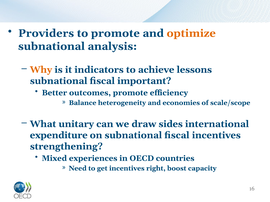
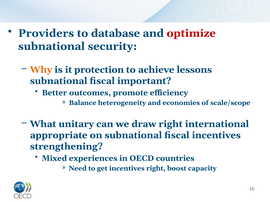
to promote: promote -> database (115, 33)
optimize colour: orange -> red (191, 33)
analysis: analysis -> security (112, 46)
indicators: indicators -> protection (99, 70)
draw sides: sides -> right (171, 124)
expenditure: expenditure -> appropriate (59, 136)
